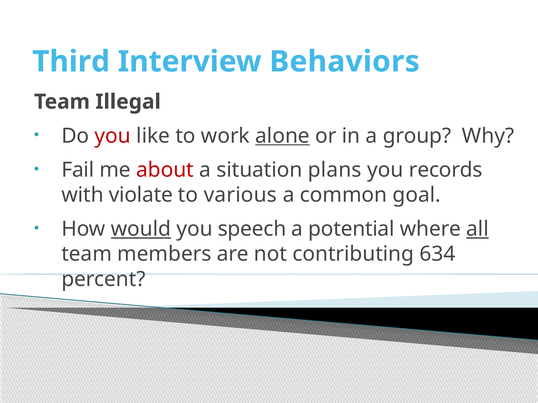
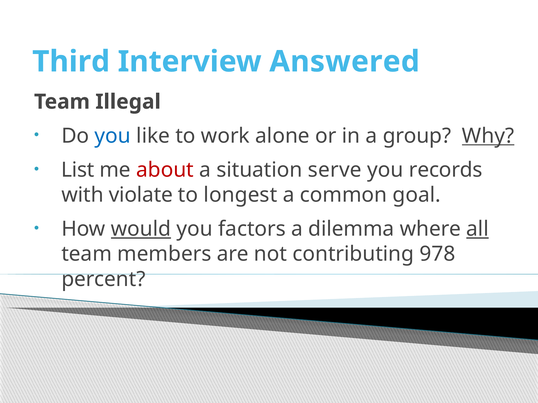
Behaviors: Behaviors -> Answered (345, 62)
you colour: red -> blue (113, 136)
alone underline: present -> none (282, 136)
Why underline: none -> present (488, 136)
Fail: Fail -> List (78, 170)
plans: plans -> serve (335, 170)
various: various -> longest (240, 195)
speech: speech -> factors (252, 229)
potential: potential -> dilemma (351, 229)
634: 634 -> 978 (437, 254)
